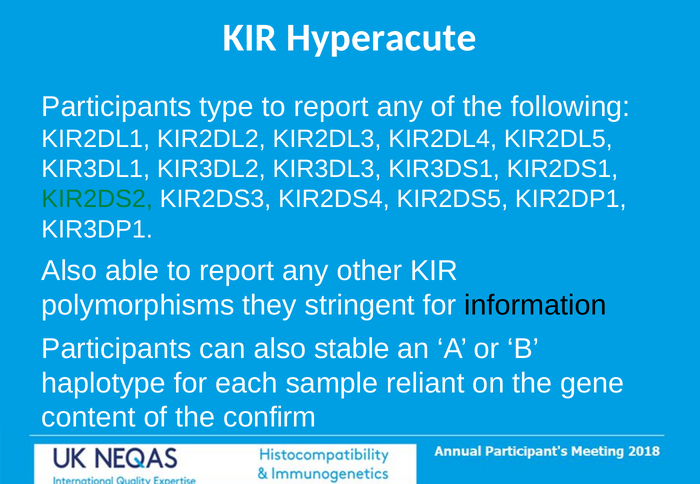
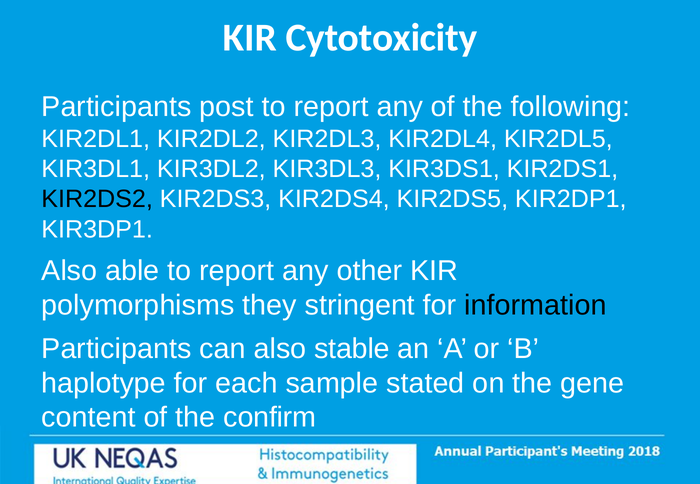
Hyperacute: Hyperacute -> Cytotoxicity (382, 38)
type: type -> post (227, 107)
KIR2DS2 colour: green -> black (97, 199)
reliant: reliant -> stated (425, 384)
